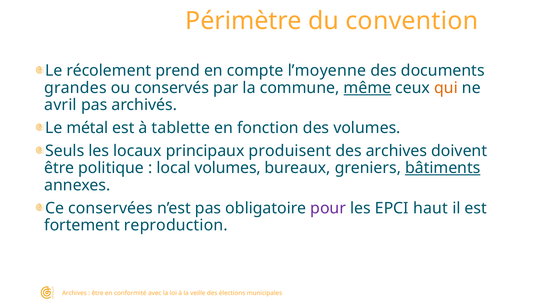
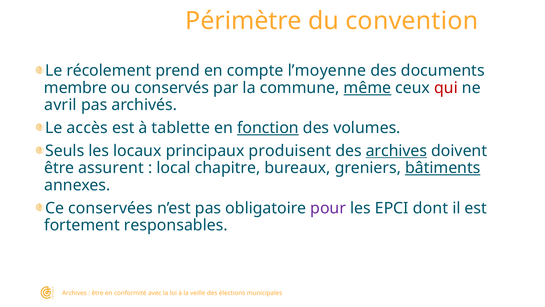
grandes: grandes -> membre (76, 88)
qui colour: orange -> red (446, 88)
métal: métal -> accès (87, 128)
fonction underline: none -> present (268, 128)
archives underline: none -> present (396, 151)
politique: politique -> assurent (111, 168)
local volumes: volumes -> chapitre (228, 168)
haut: haut -> dont (430, 208)
reproduction: reproduction -> responsables (176, 225)
